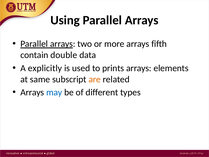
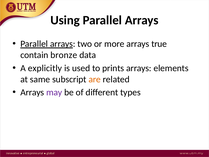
fifth: fifth -> true (159, 44)
double: double -> bronze (64, 55)
may colour: blue -> purple (54, 92)
